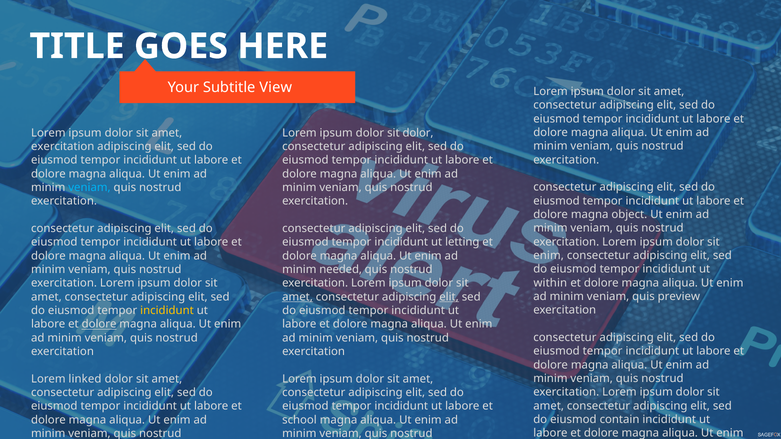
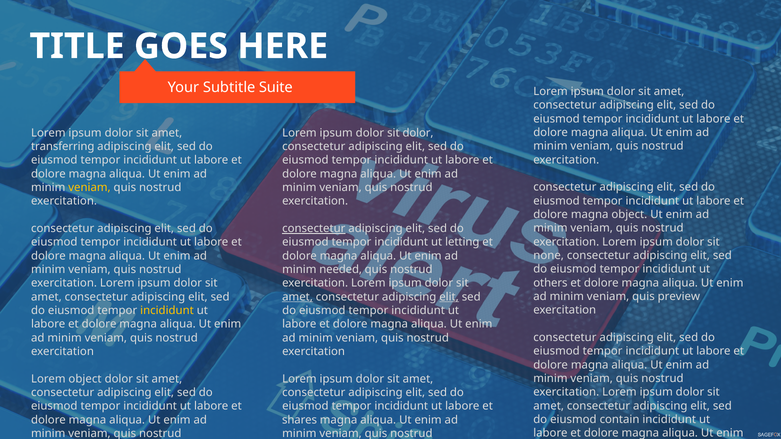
View: View -> Suite (276, 87)
exercitation: exercitation -> transferring (63, 147)
veniam colour: light blue -> yellow (89, 188)
consectetur underline: none -> present (314, 229)
enim: enim -> none (549, 256)
within: within -> others (550, 283)
dolore underline: present -> none (99, 324)
Lorem linked: linked -> object (85, 379)
school: school -> shares (300, 420)
